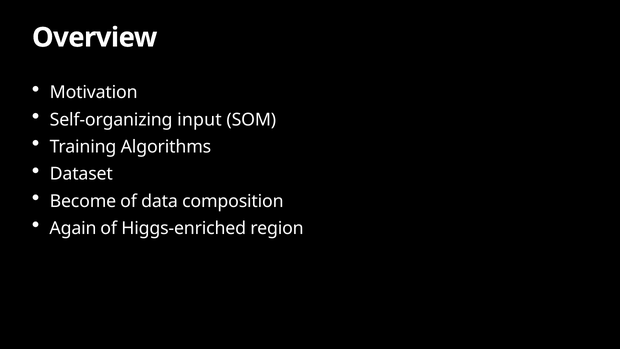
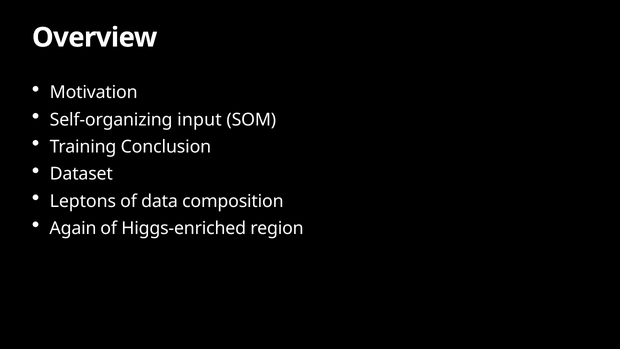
Algorithms: Algorithms -> Conclusion (166, 147)
Become: Become -> Leptons (83, 201)
